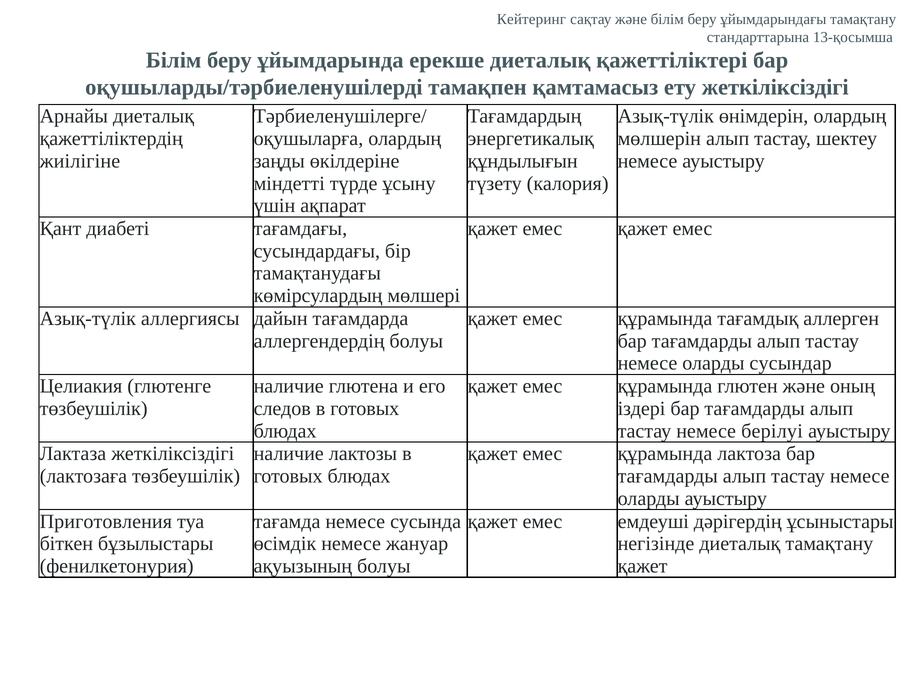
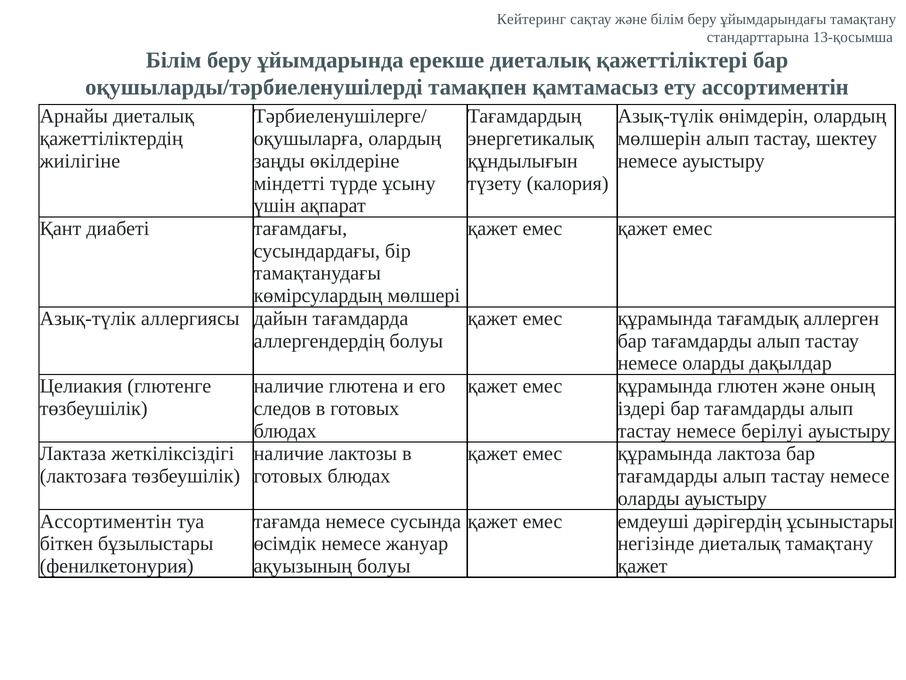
ету жеткіліксіздігі: жеткіліксіздігі -> ассортиментін (775, 87)
сусындар: сусындар -> дақылдар (791, 363)
Приготовления: Приготовления -> Ассортиментін (106, 521)
